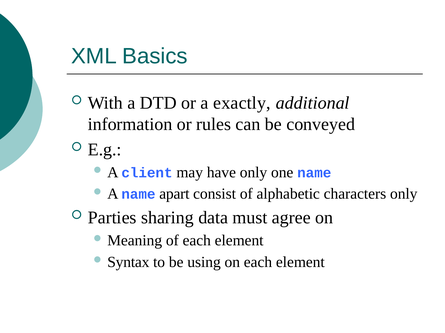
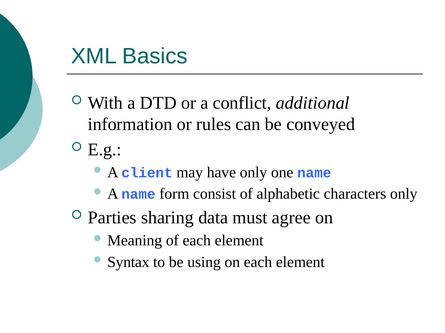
exactly: exactly -> conflict (242, 103)
apart: apart -> form (174, 194)
